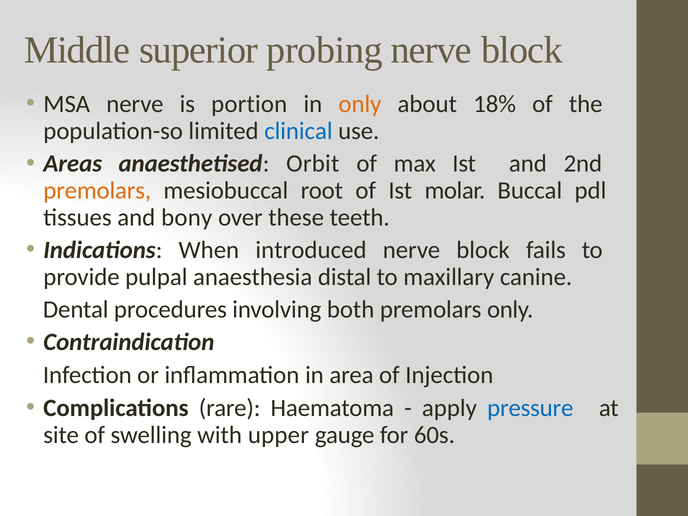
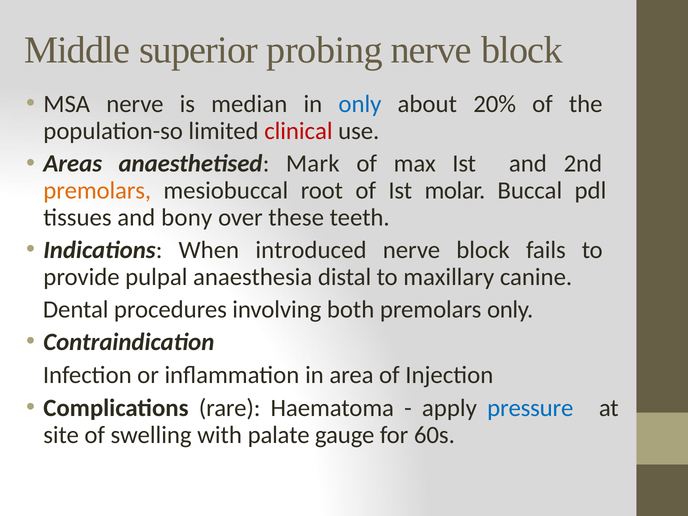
portion: portion -> median (249, 104)
only colour: orange -> blue (360, 104)
18%: 18% -> 20% (495, 104)
clinical colour: blue -> red (298, 131)
Orbit: Orbit -> Mark (313, 164)
upper: upper -> palate (279, 435)
